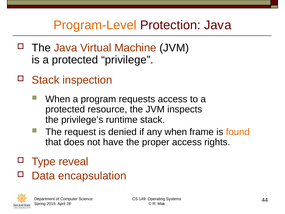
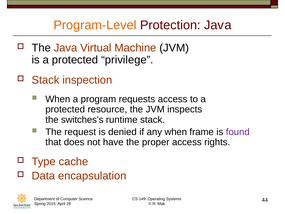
privilege’s: privilege’s -> switches’s (82, 120)
found colour: orange -> purple (238, 132)
reveal: reveal -> cache (74, 161)
